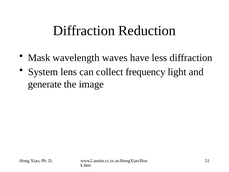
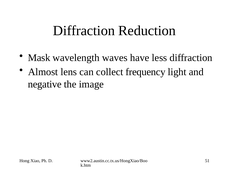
System: System -> Almost (43, 72)
generate: generate -> negative (45, 84)
